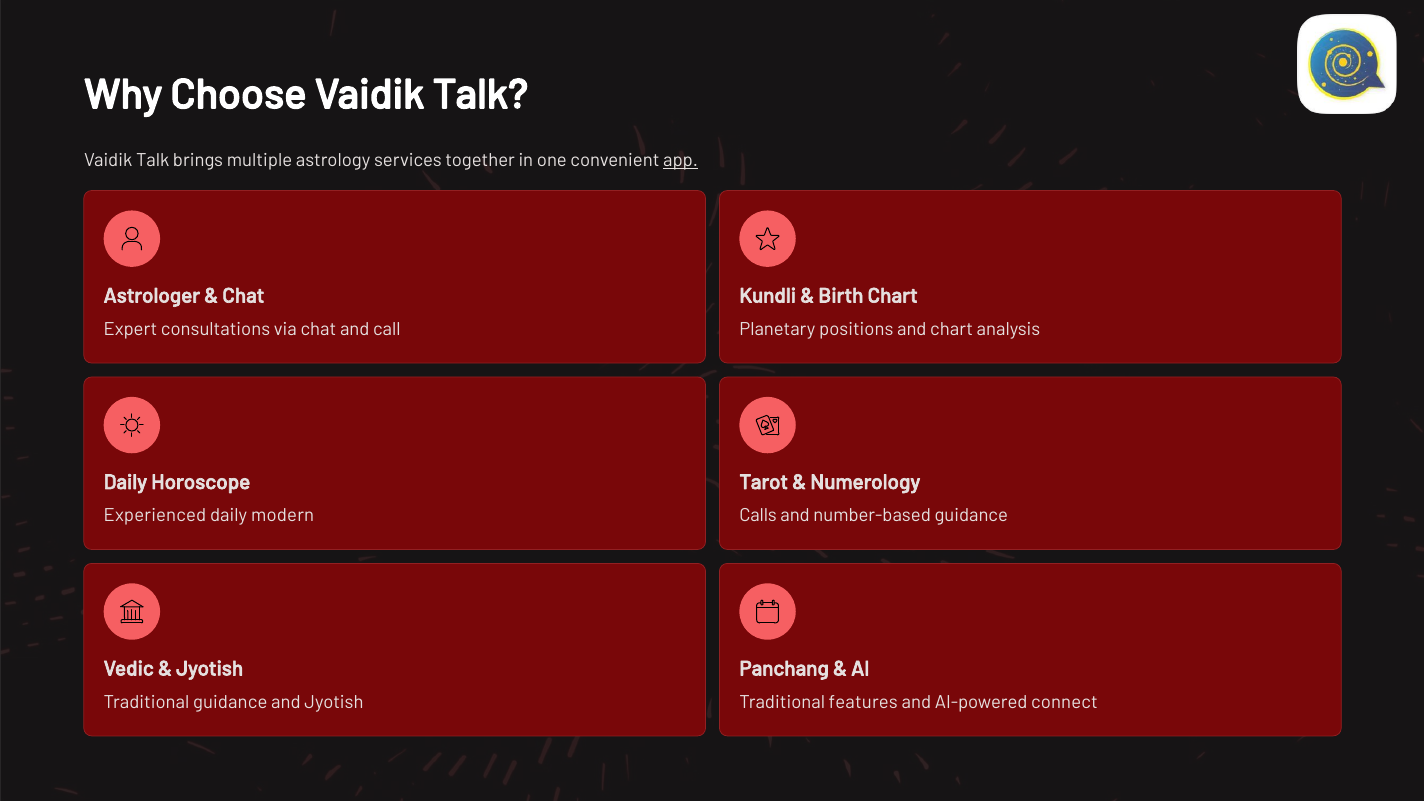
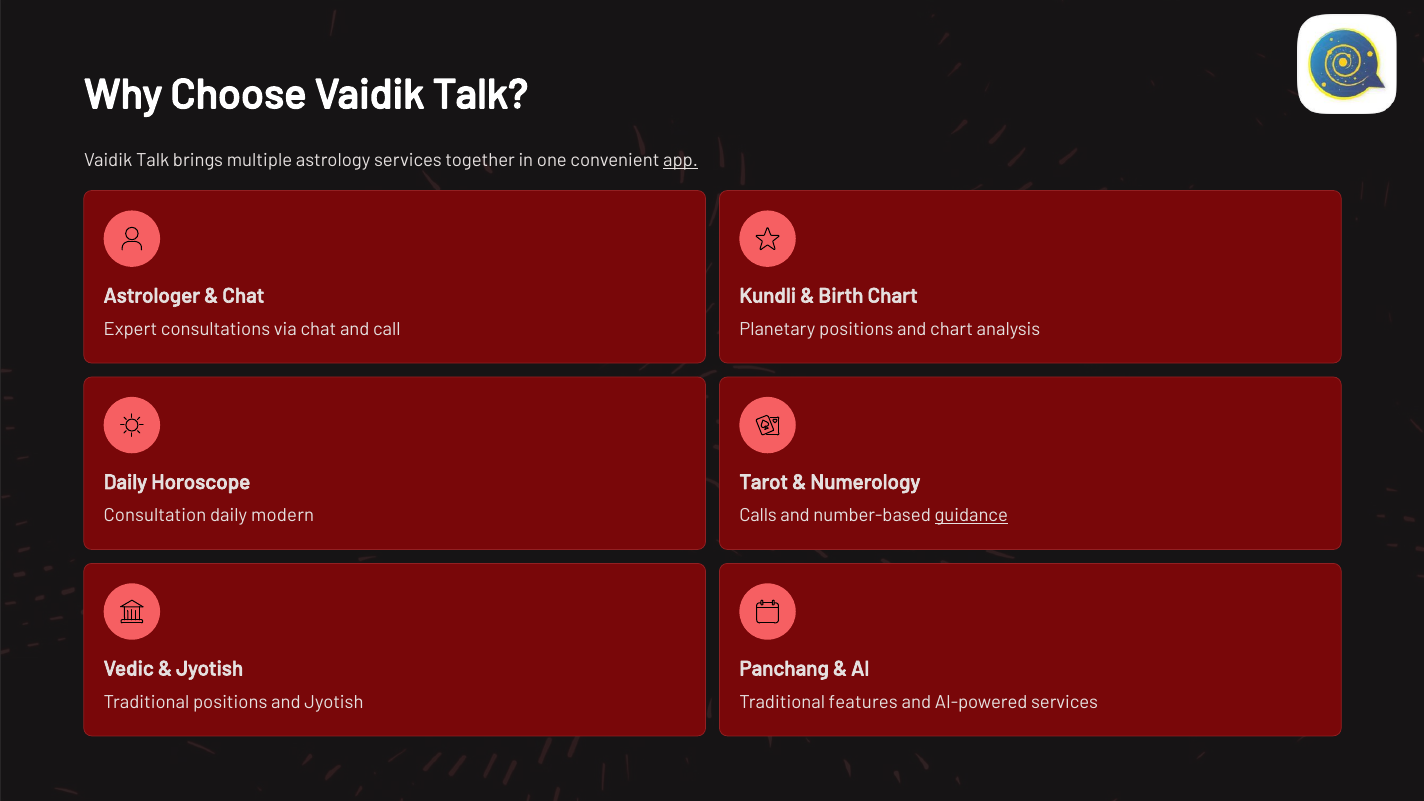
Experienced: Experienced -> Consultation (155, 516)
guidance underline: none -> present (971, 516)
Traditional guidance: guidance -> positions (230, 702)
AI-powered connect: connect -> services (1065, 702)
